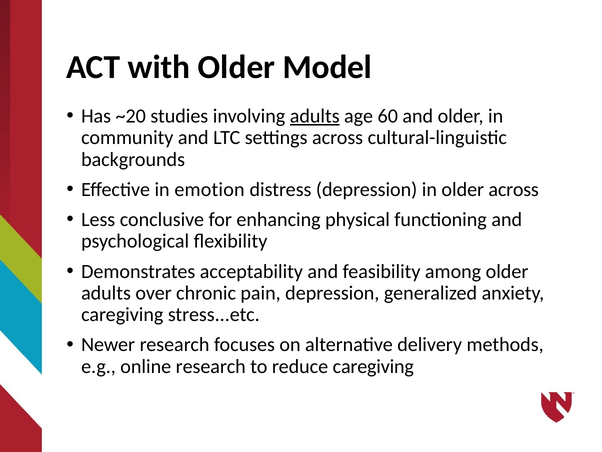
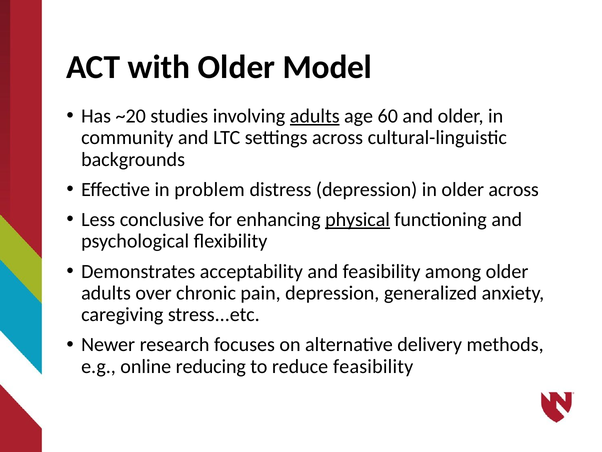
emotion: emotion -> problem (209, 189)
physical underline: none -> present (358, 219)
online research: research -> reducing (211, 366)
reduce caregiving: caregiving -> feasibility (373, 366)
